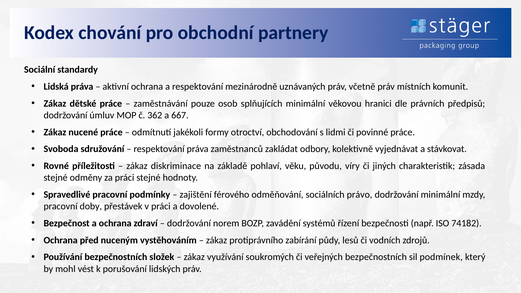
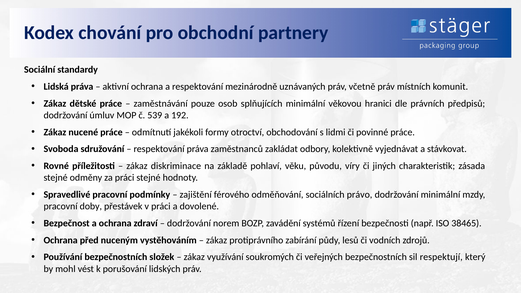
362: 362 -> 539 (155, 115)
667: 667 -> 192 (180, 115)
74182: 74182 -> 38465 (466, 223)
podmínek: podmínek -> respektují (441, 257)
